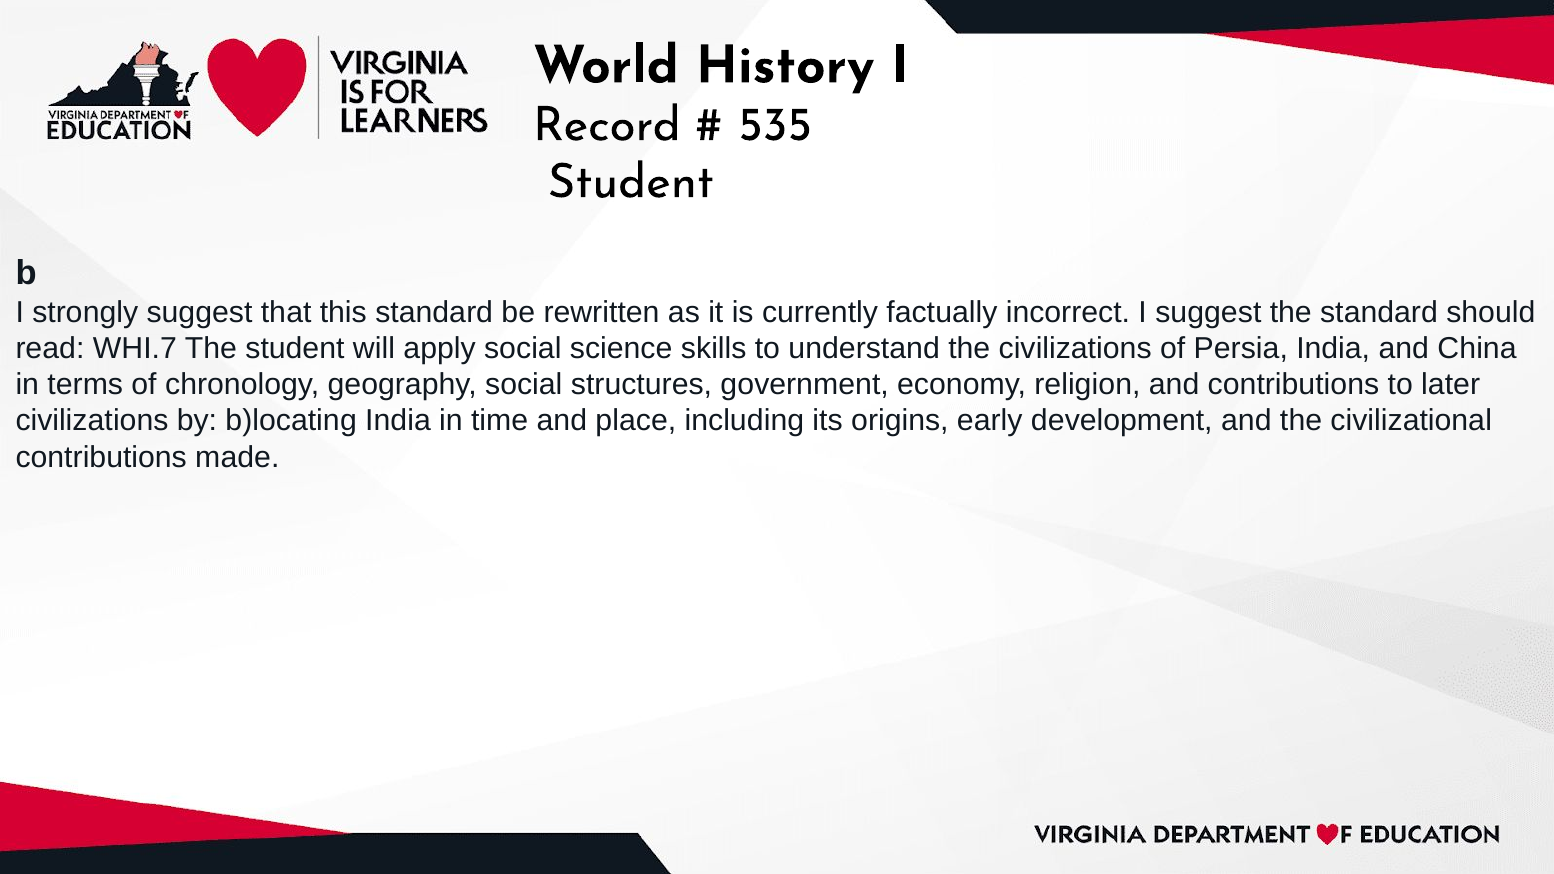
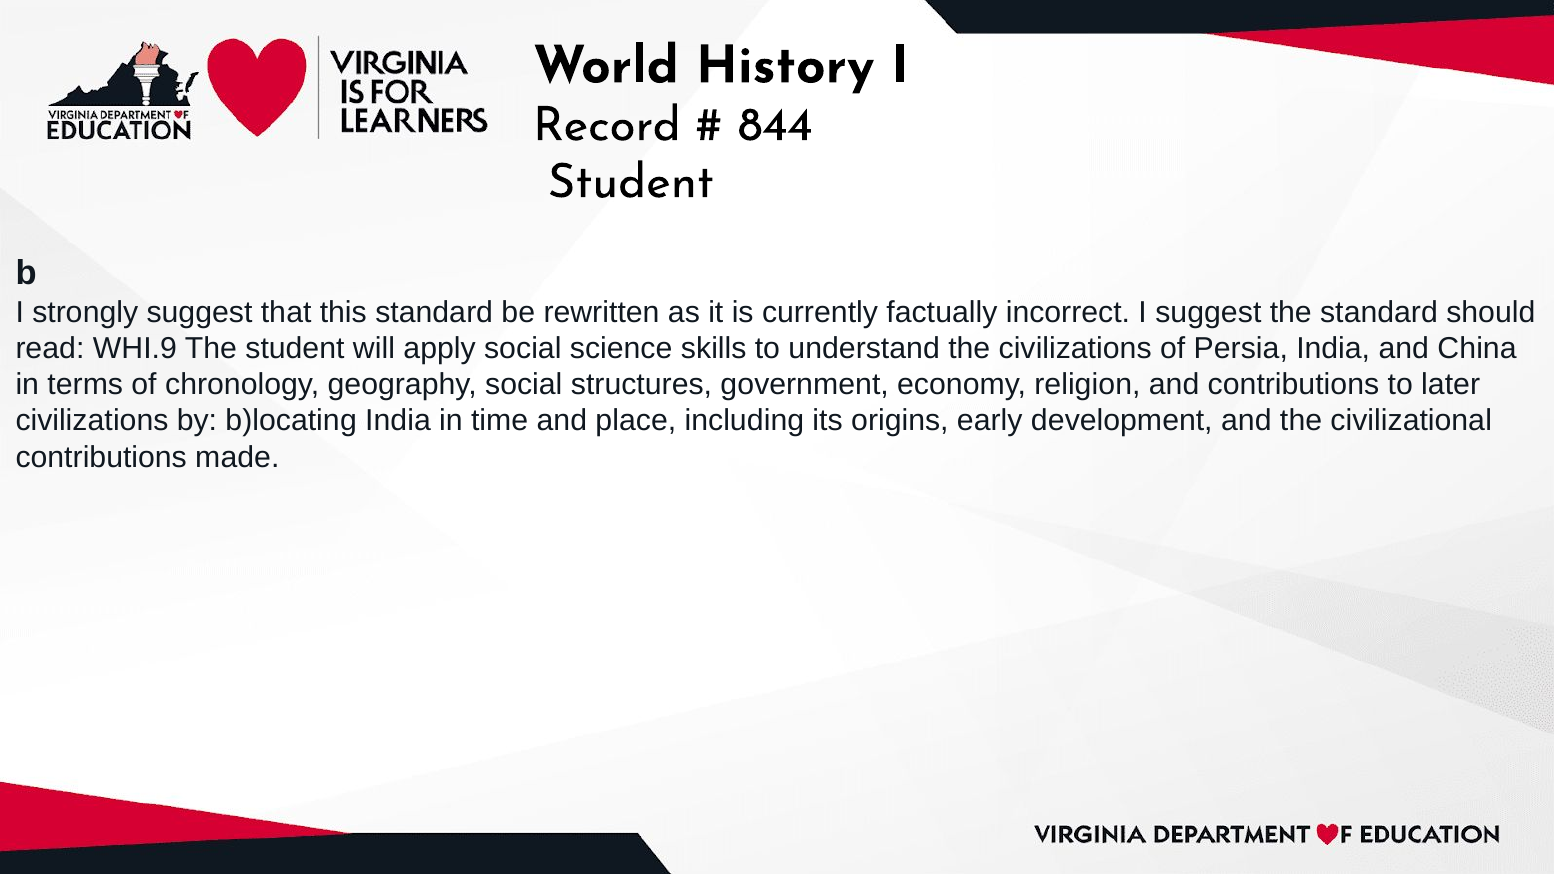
535: 535 -> 844 (775, 125)
WHI.7: WHI.7 -> WHI.9 (135, 348)
